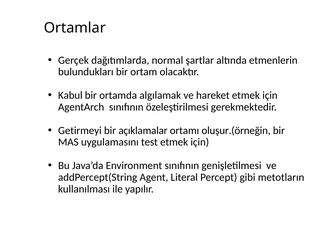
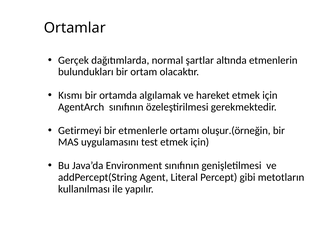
Kabul: Kabul -> Kısmı (70, 95)
açıklamalar: açıklamalar -> etmenlerle (143, 130)
